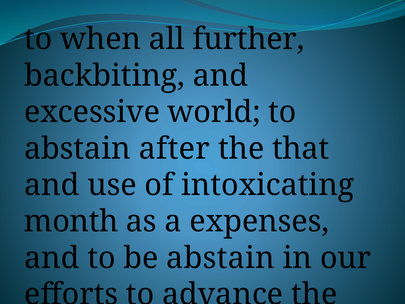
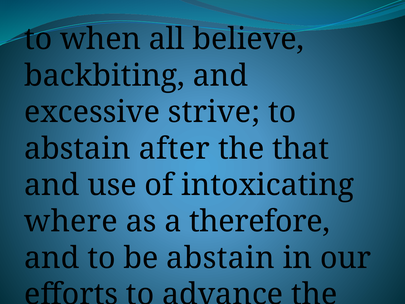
further: further -> believe (248, 39)
world: world -> strive (214, 112)
month: month -> where (71, 221)
expenses: expenses -> therefore (259, 221)
